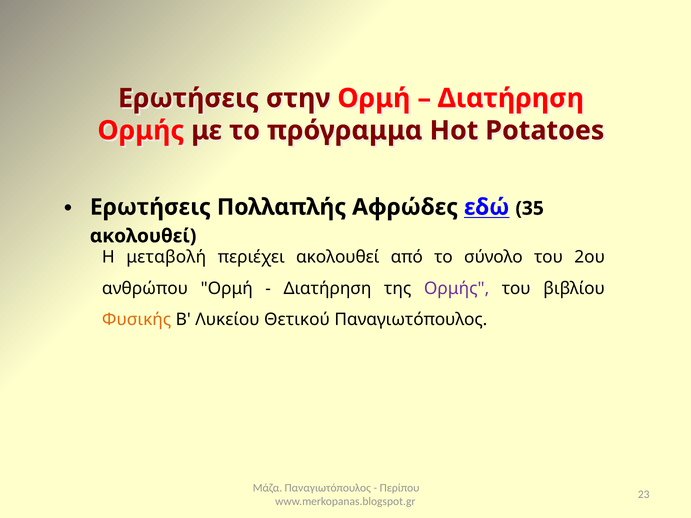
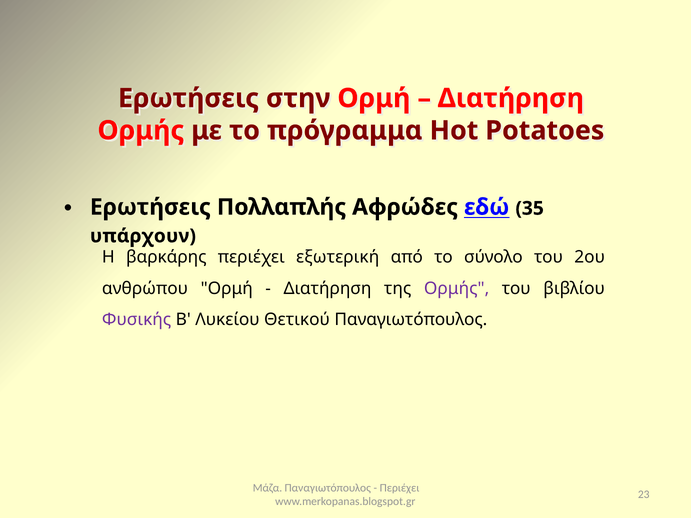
ακολουθεί: ακολουθεί -> υπάρχουν (143, 236)
μεταβολή: μεταβολή -> βαρκάρης (166, 257)
περιέχει ακολουθεί: ακολουθεί -> εξωτερική (338, 257)
Φυσικής colour: orange -> purple (137, 320)
Περίπου: Περίπου -> Περιέχει (400, 488)
